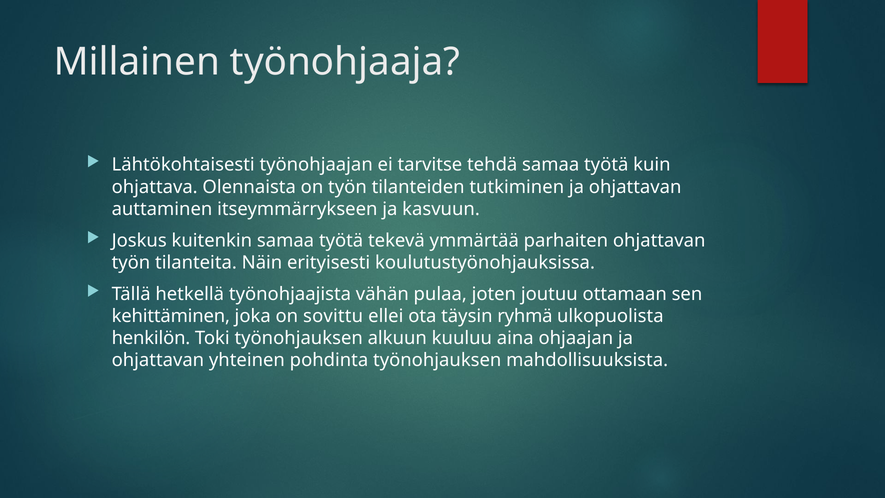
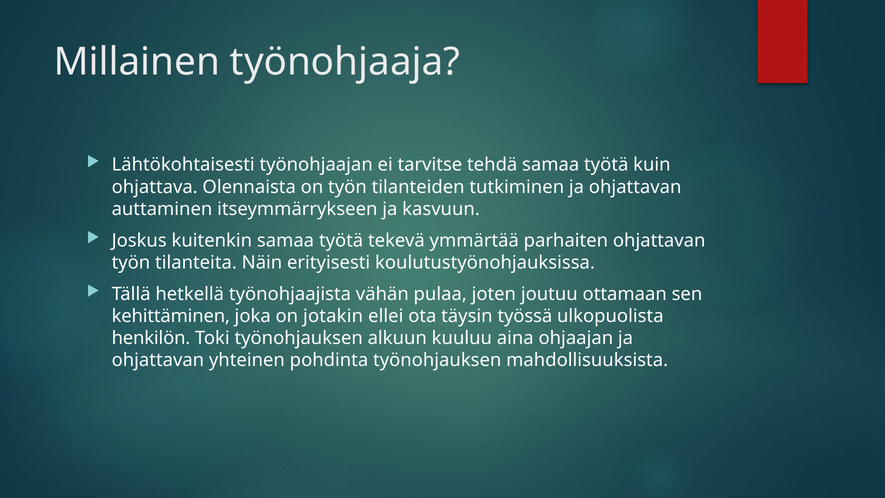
sovittu: sovittu -> jotakin (333, 316)
ryhmä: ryhmä -> työssä (525, 316)
